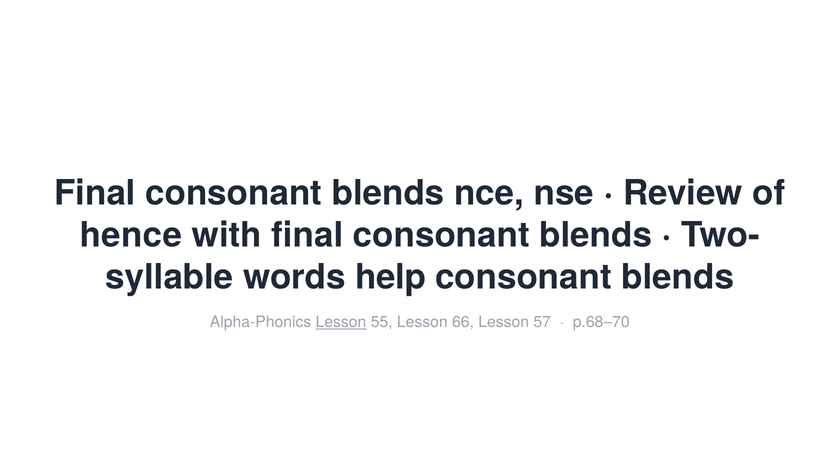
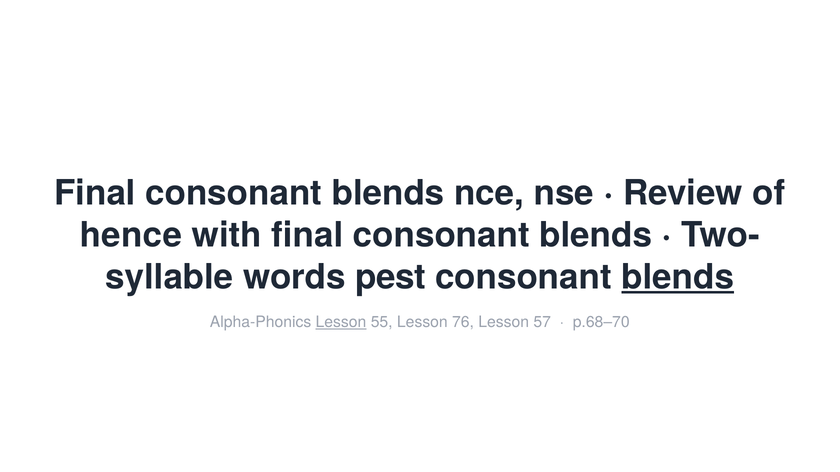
help: help -> pest (391, 278)
blends underline: none -> present (678, 278)
66: 66 -> 76 (463, 322)
